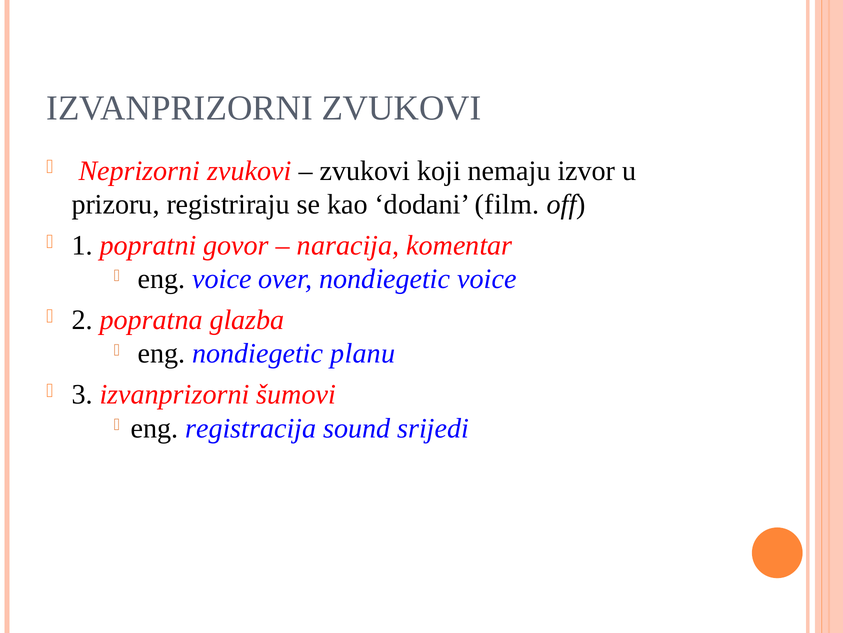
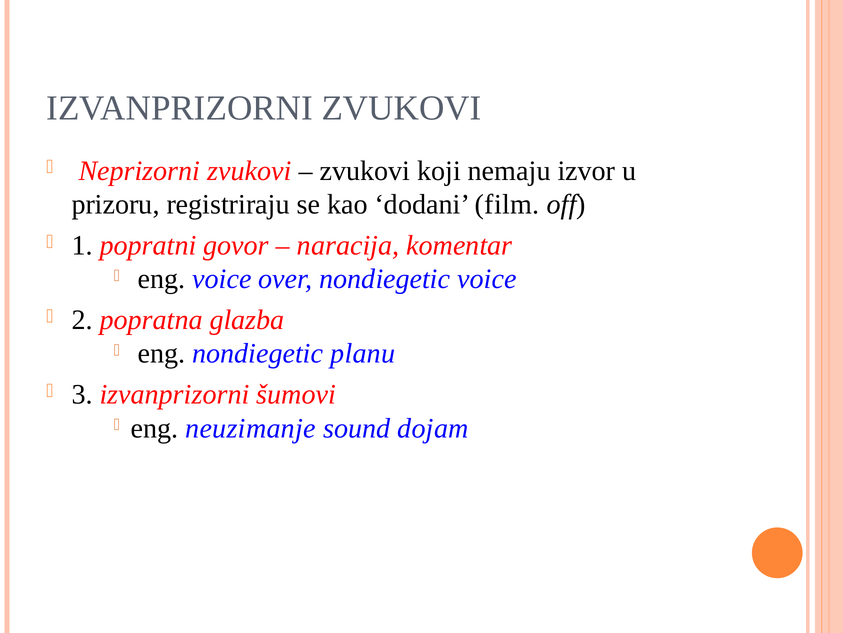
registracija: registracija -> neuzimanje (251, 428)
srijedi: srijedi -> dojam (433, 428)
